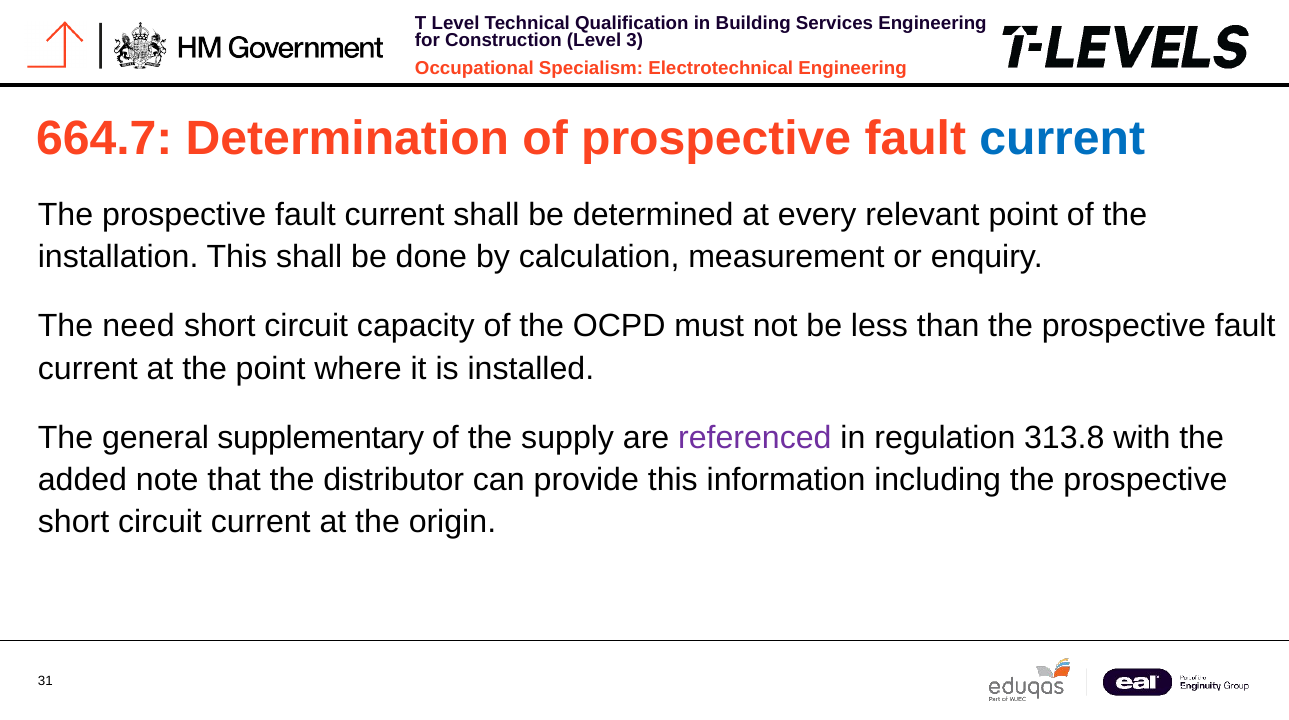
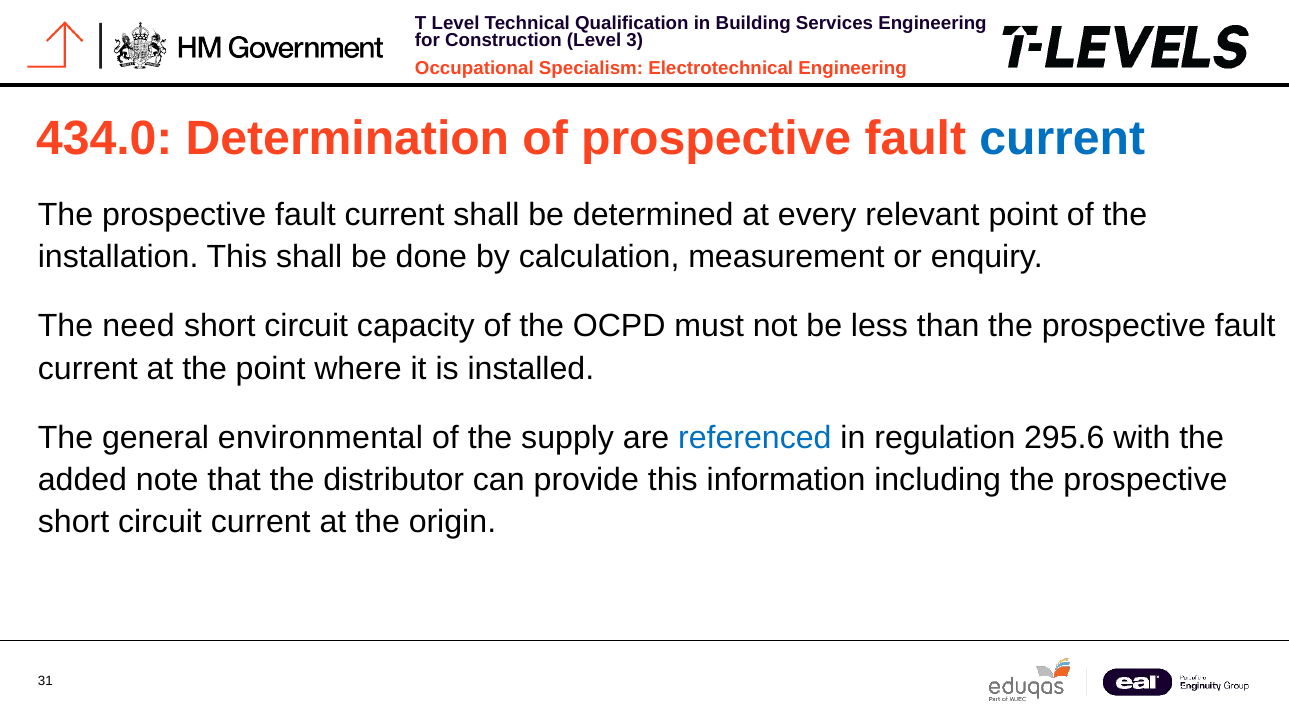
664.7: 664.7 -> 434.0 (104, 138)
supplementary: supplementary -> environmental (320, 438)
referenced colour: purple -> blue (755, 438)
313.8: 313.8 -> 295.6 (1064, 438)
